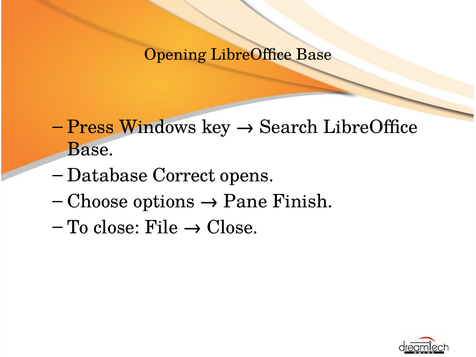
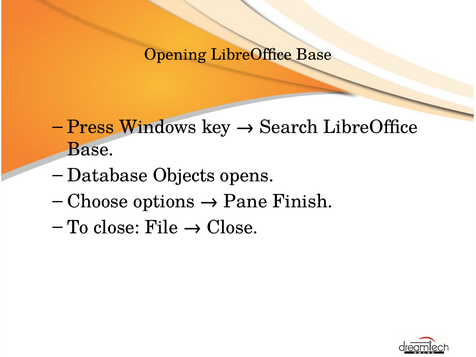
Correct: Correct -> Objects (184, 175)
